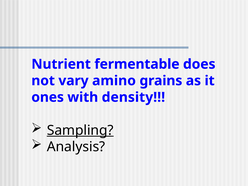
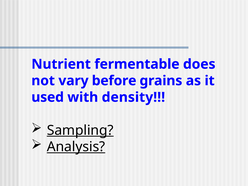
amino: amino -> before (114, 81)
ones: ones -> used (48, 97)
Analysis underline: none -> present (76, 147)
